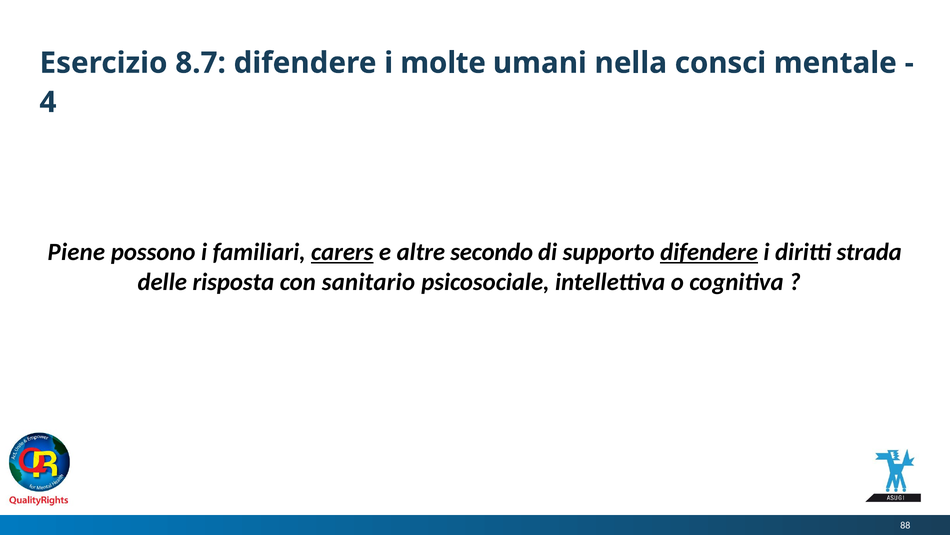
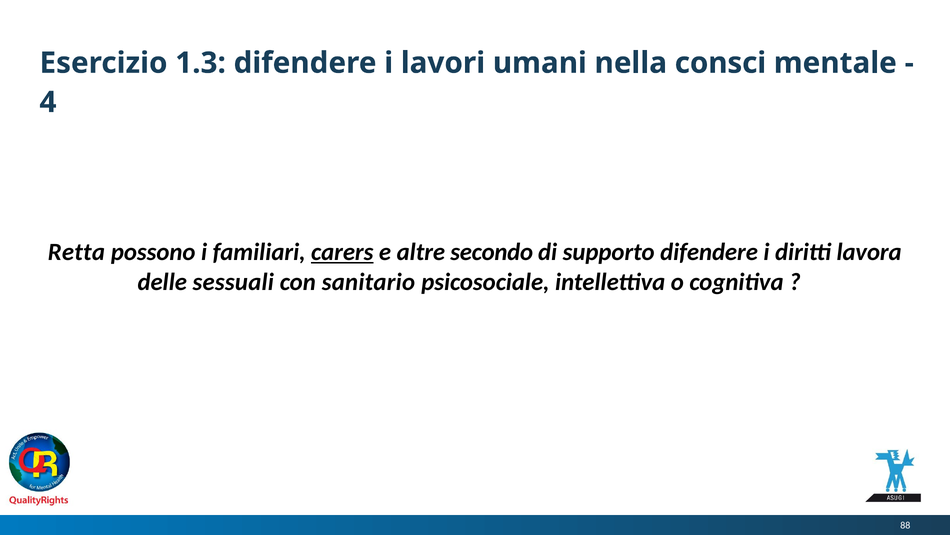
8.7: 8.7 -> 1.3 (201, 63)
molte: molte -> lavori (443, 63)
Piene: Piene -> Retta (76, 252)
difendere underline: present -> none (709, 252)
strada: strada -> lavora (869, 252)
risposta: risposta -> sessuali (233, 282)
